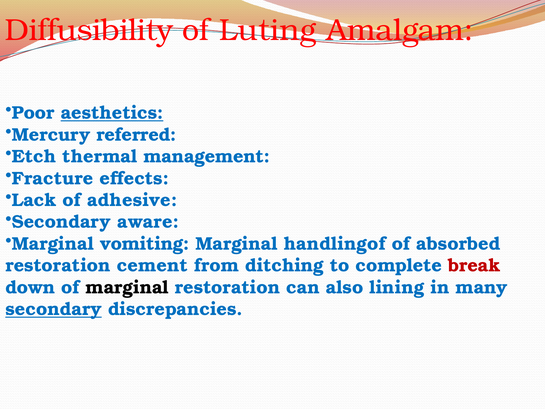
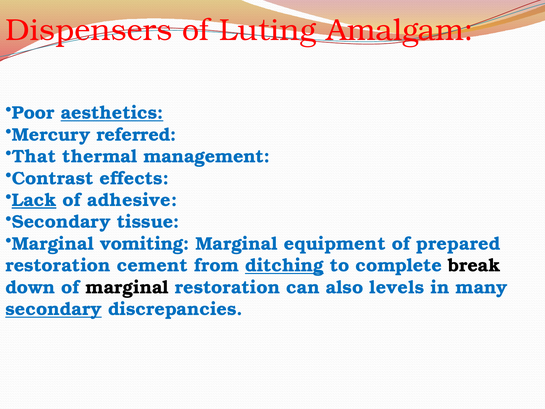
Diffusibility: Diffusibility -> Dispensers (89, 30)
Etch: Etch -> That (34, 156)
Fracture: Fracture -> Contrast (53, 178)
Lack underline: none -> present (34, 200)
aware: aware -> tissue (148, 222)
handlingof: handlingof -> equipment (335, 244)
absorbed: absorbed -> prepared (458, 244)
ditching underline: none -> present (284, 265)
break colour: red -> black (474, 265)
lining: lining -> levels (397, 287)
